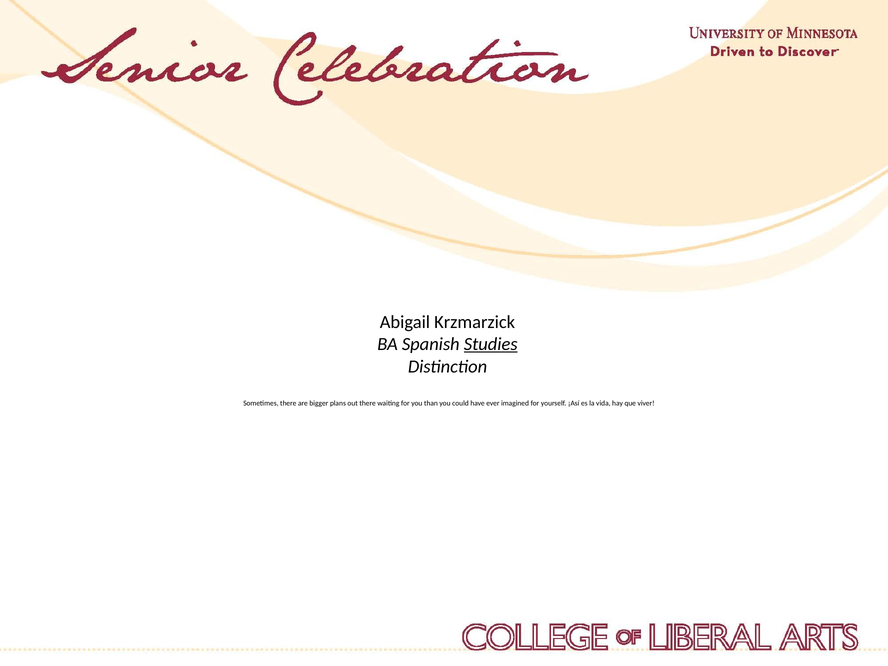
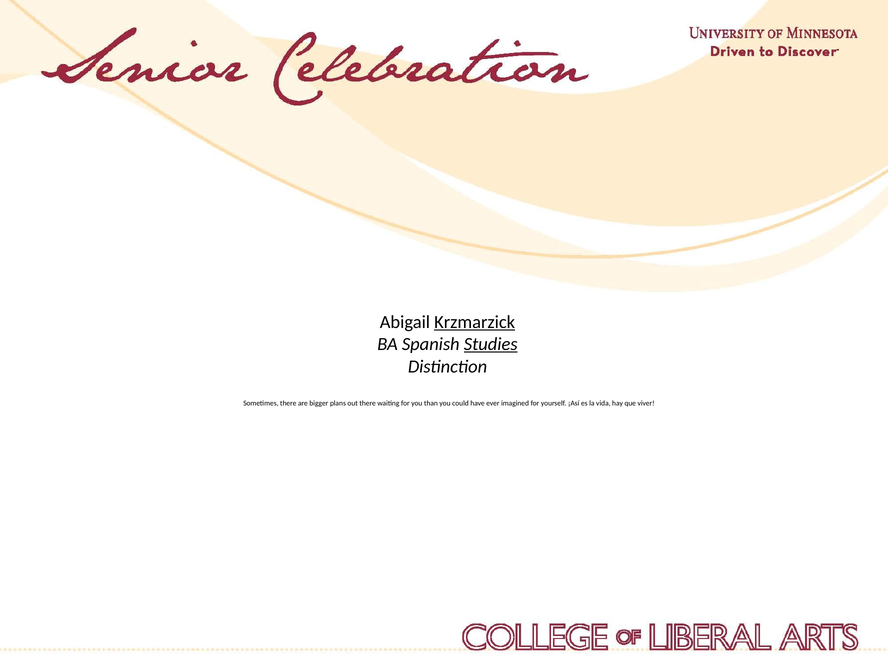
Krzmarzick underline: none -> present (475, 322)
